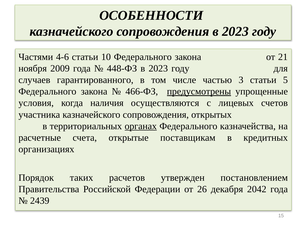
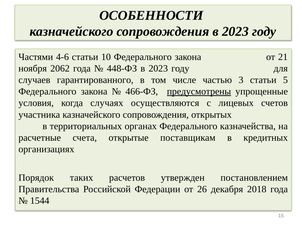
2009: 2009 -> 2062 (60, 69)
наличия: наличия -> случаях (107, 103)
органах underline: present -> none (141, 126)
2042: 2042 -> 2018 (257, 190)
2439: 2439 -> 1544 (40, 201)
